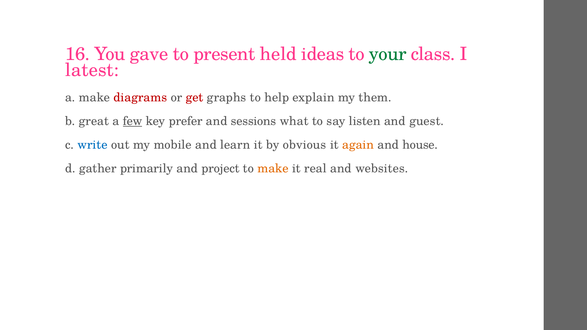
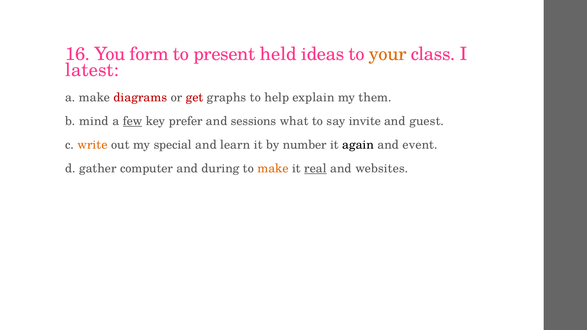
gave: gave -> form (149, 54)
your colour: green -> orange (388, 54)
great: great -> mind (94, 121)
listen: listen -> invite (365, 121)
write colour: blue -> orange (93, 145)
mobile: mobile -> special (173, 145)
obvious: obvious -> number (305, 145)
again colour: orange -> black (358, 145)
house: house -> event (420, 145)
primarily: primarily -> computer (147, 169)
project: project -> during (220, 169)
real underline: none -> present (315, 169)
